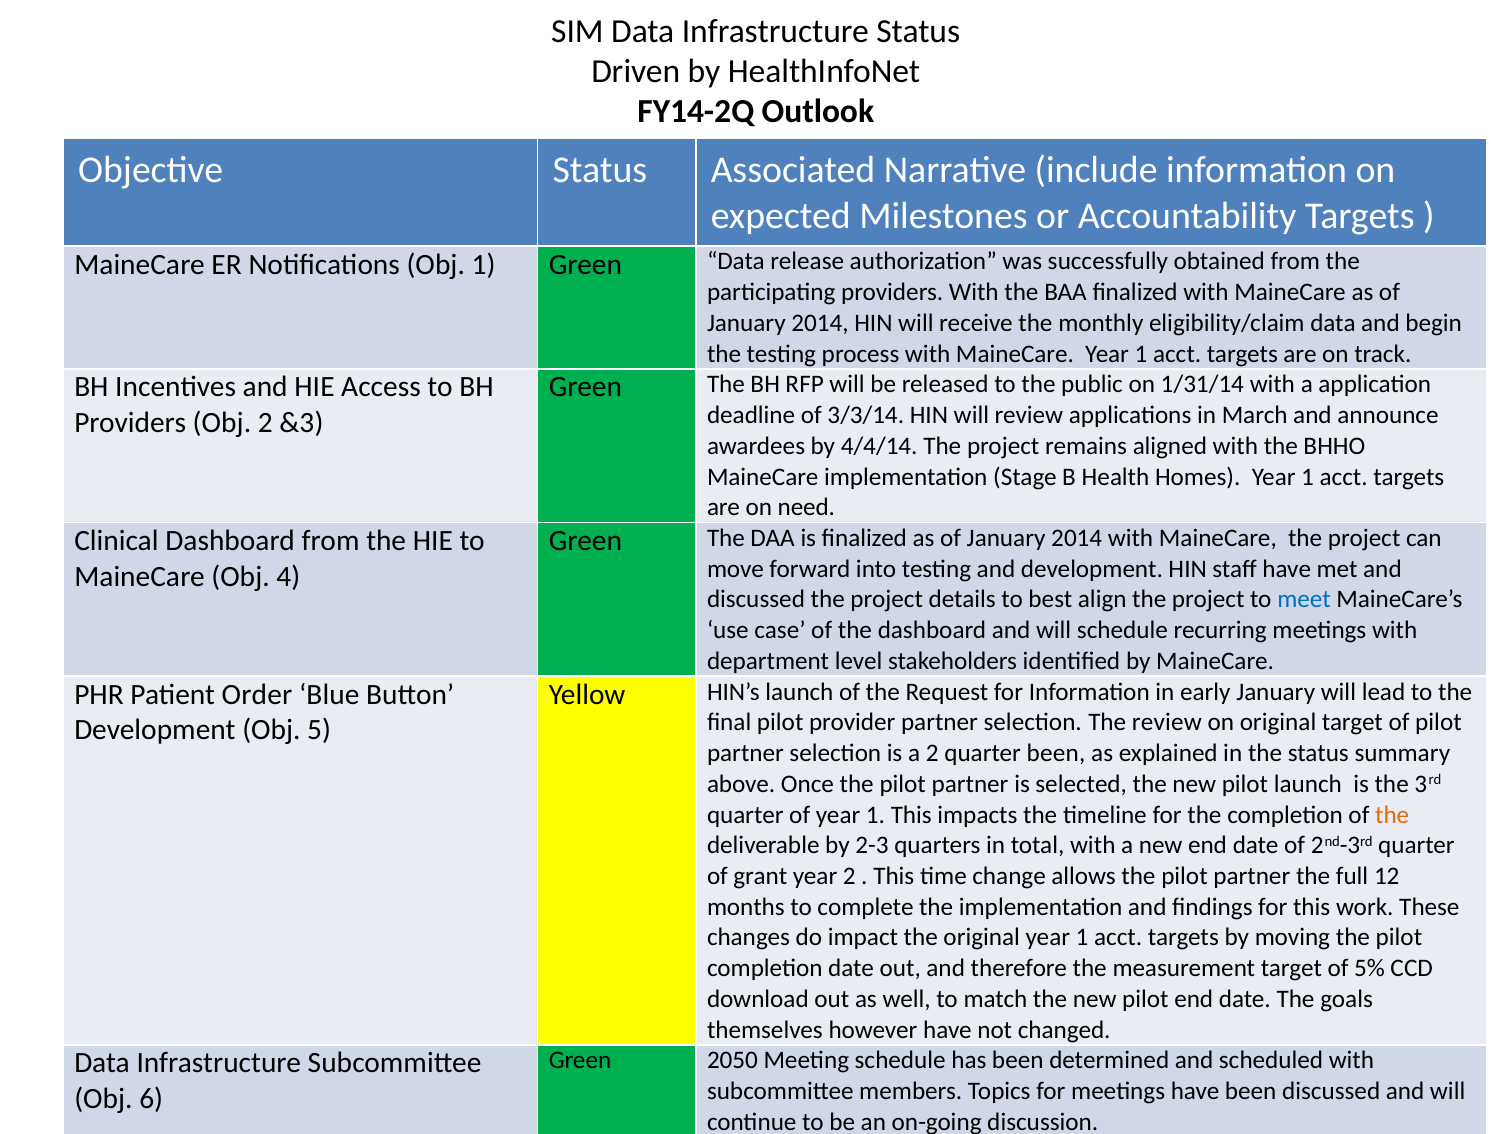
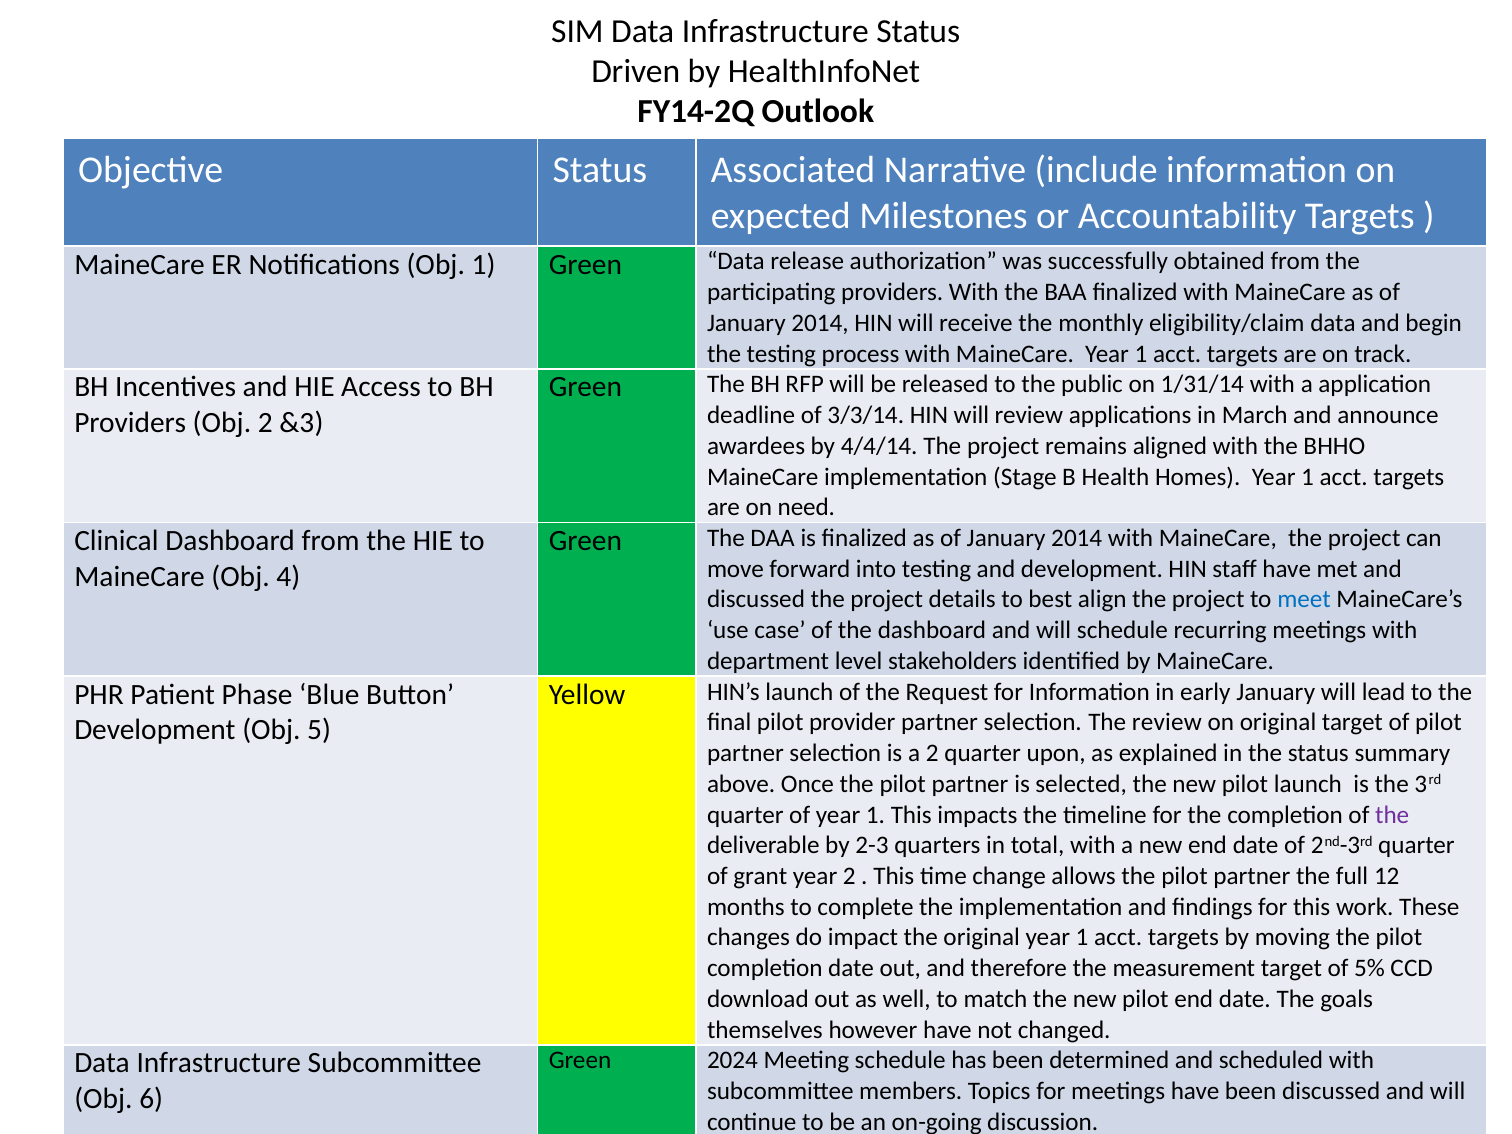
Order: Order -> Phase (257, 695)
quarter been: been -> upon (1056, 753)
the colour: orange -> purple (1392, 815)
2050: 2050 -> 2024 (732, 1061)
